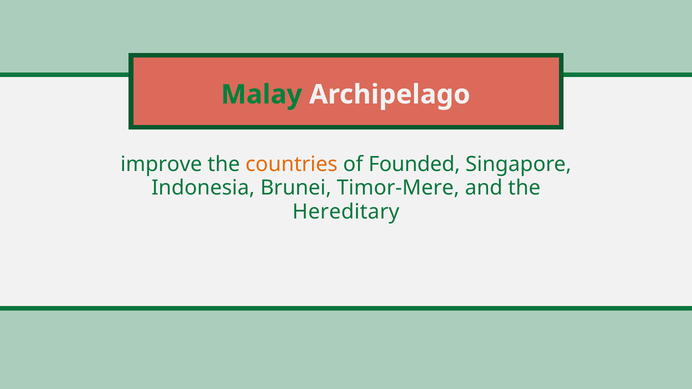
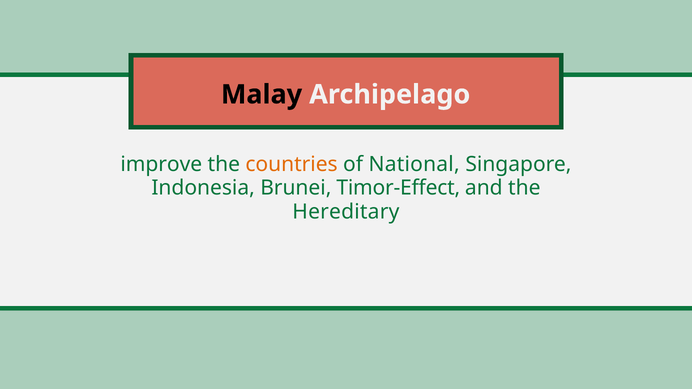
Malay colour: green -> black (261, 95)
Founded: Founded -> National (414, 164)
Timor-Mere: Timor-Mere -> Timor-Effect (398, 188)
